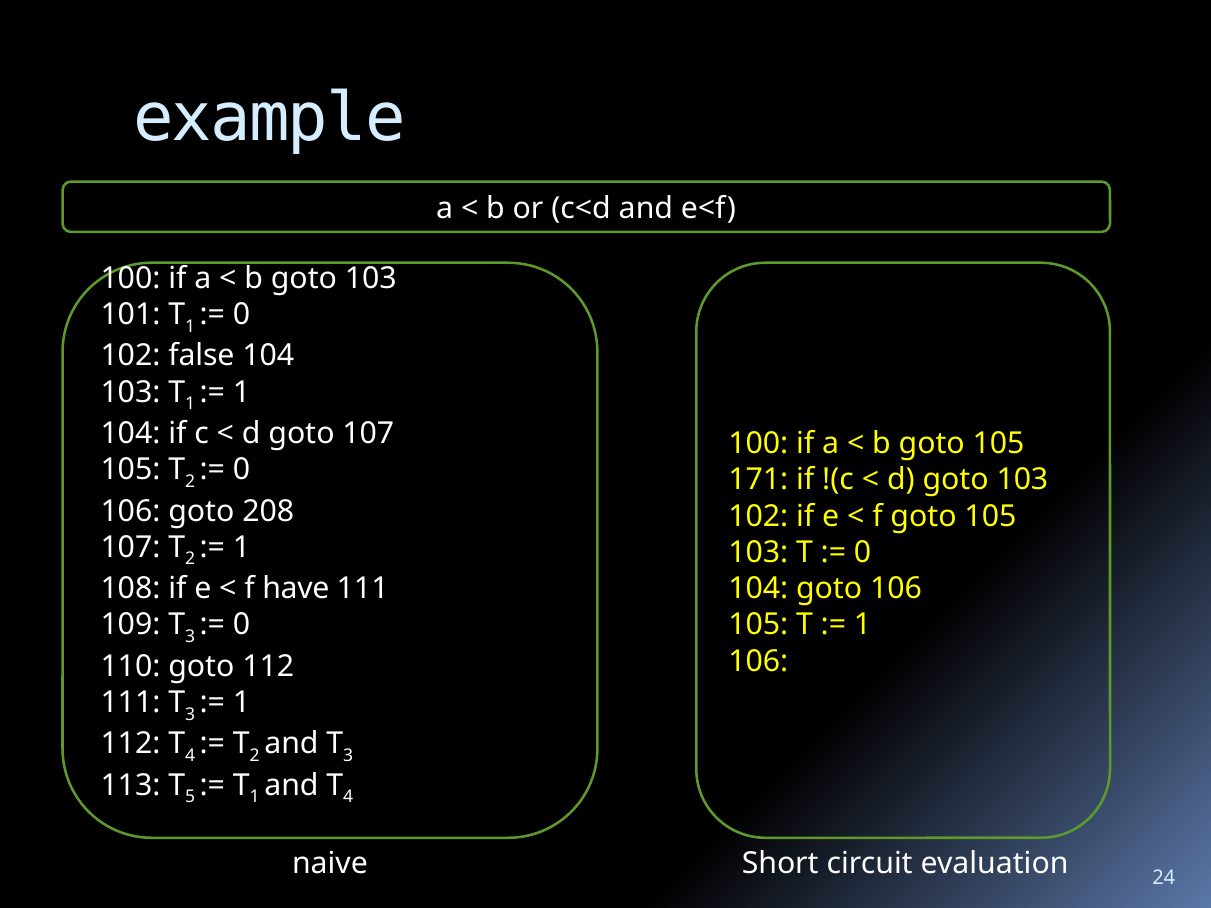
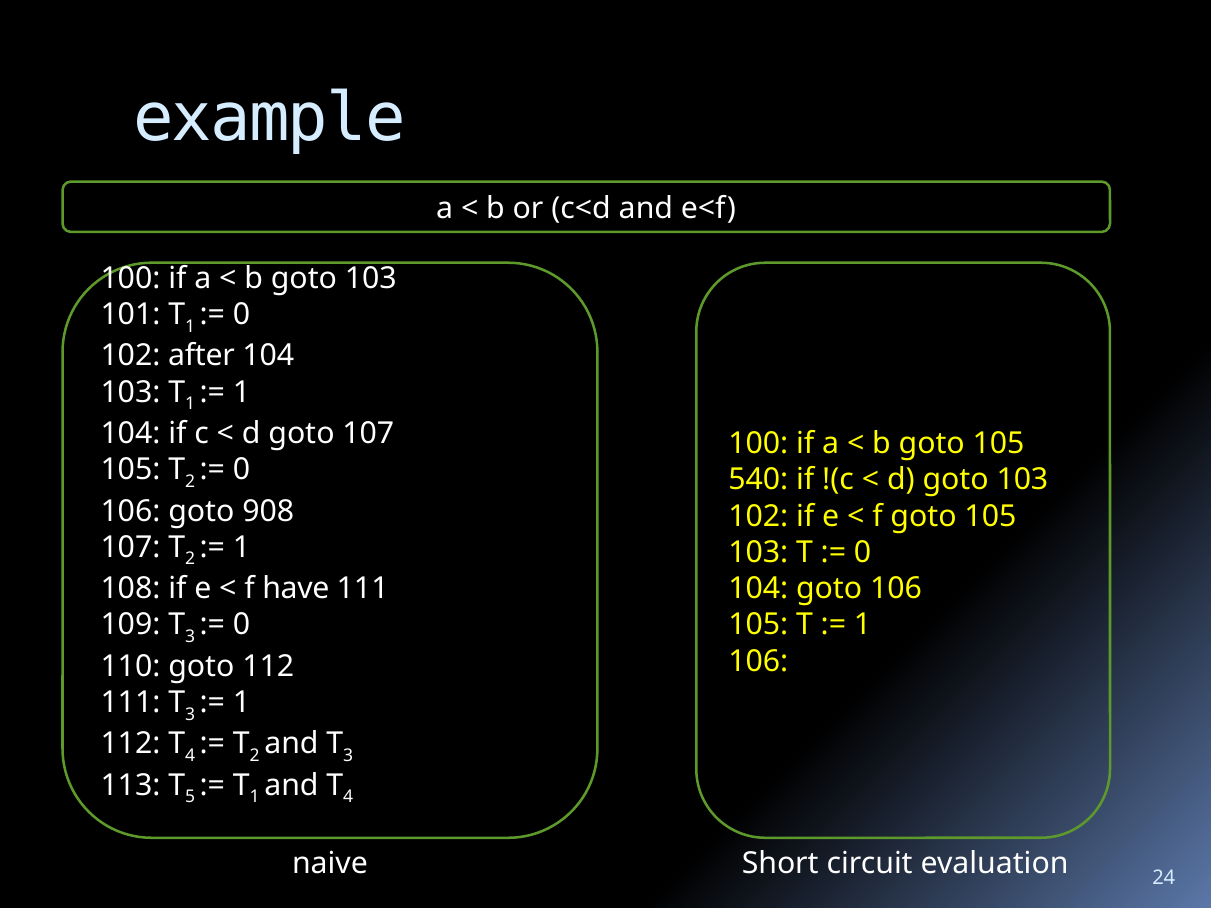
false: false -> after (202, 356)
171: 171 -> 540 (758, 480)
208: 208 -> 908 (268, 511)
